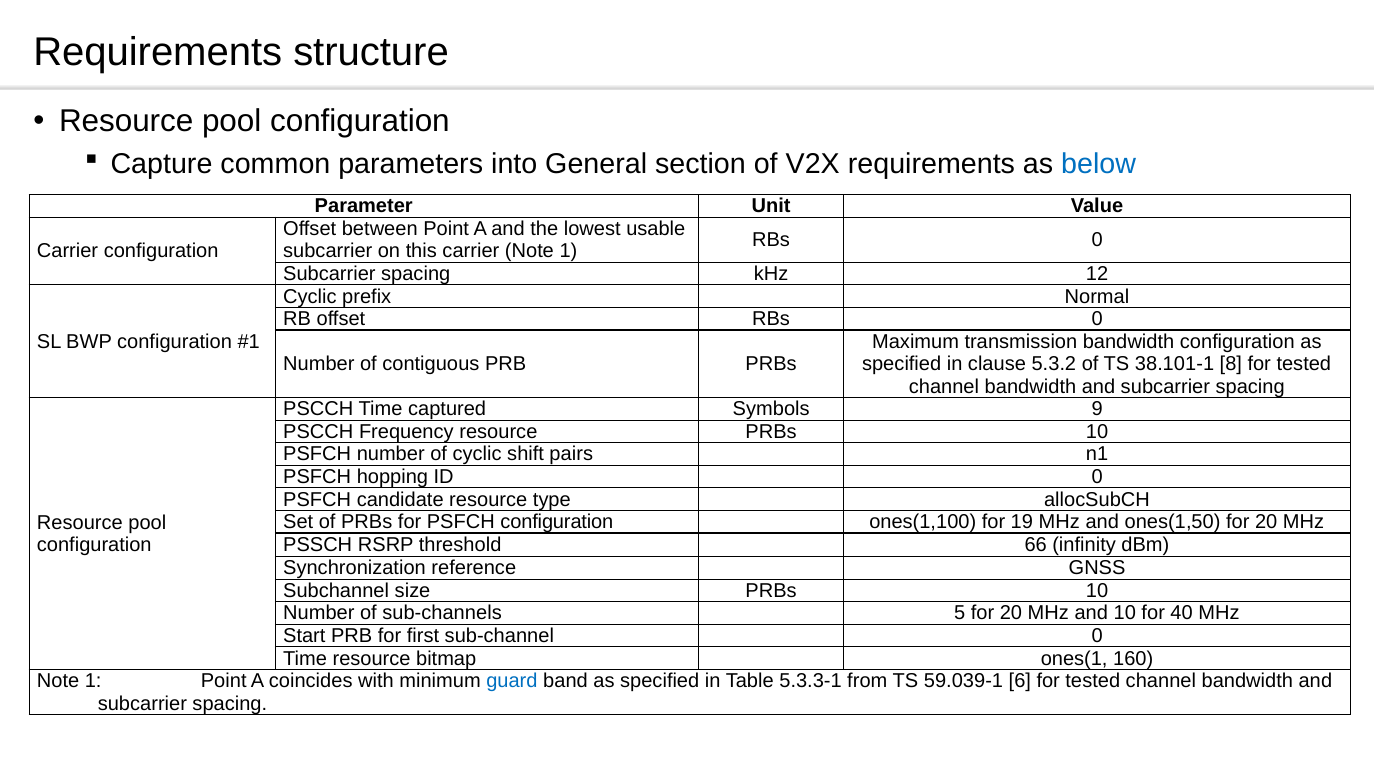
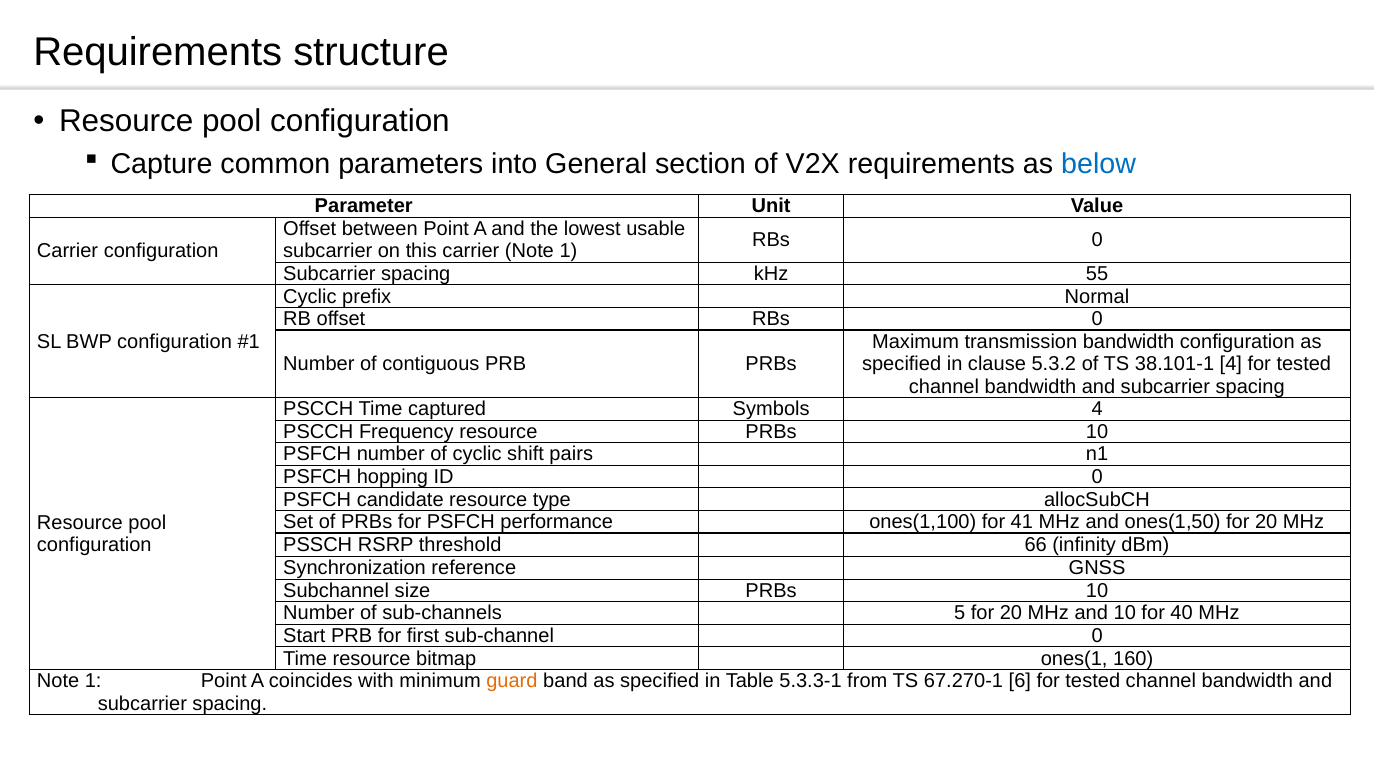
12: 12 -> 55 (1097, 274)
38.101-1 8: 8 -> 4 (1231, 364)
Symbols 9: 9 -> 4 (1097, 409)
PSFCH configuration: configuration -> performance (557, 522)
19: 19 -> 41 (1022, 522)
guard colour: blue -> orange (512, 681)
59.039-1: 59.039-1 -> 67.270-1 (964, 681)
